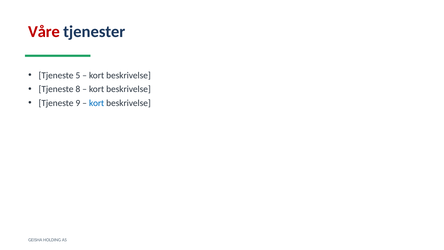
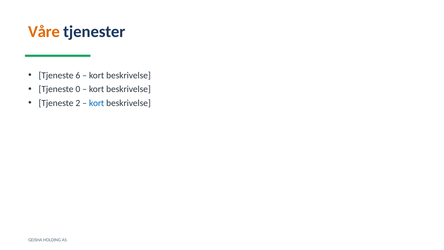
Våre colour: red -> orange (44, 32)
5: 5 -> 6 (78, 75)
8: 8 -> 0 (78, 89)
9: 9 -> 2 (78, 103)
